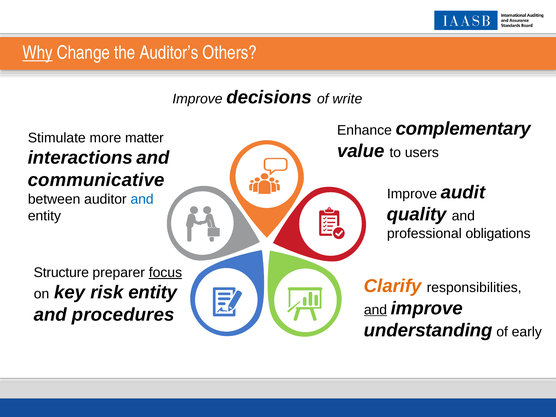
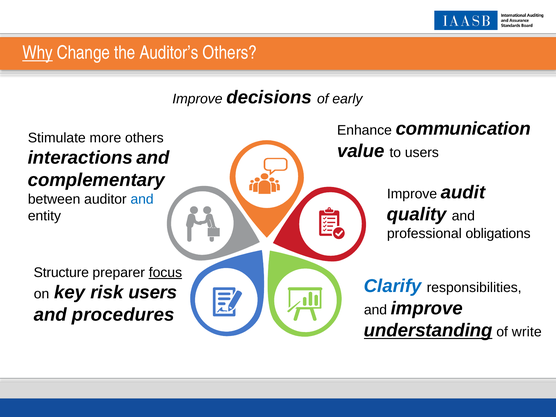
write: write -> early (347, 99)
complementary: complementary -> communication (463, 129)
more matter: matter -> others (144, 138)
communicative: communicative -> complementary (96, 180)
Clarify colour: orange -> blue (393, 286)
risk entity: entity -> users (153, 292)
and underline: present -> none (375, 310)
understanding underline: none -> present (428, 330)
early: early -> write (527, 332)
